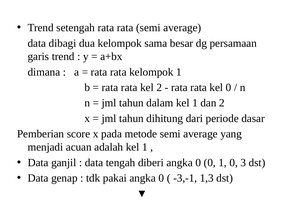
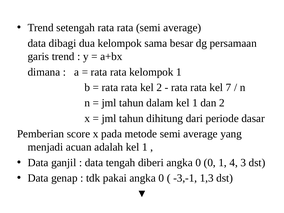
kel 0: 0 -> 7 (229, 87)
1 0: 0 -> 4 (234, 163)
